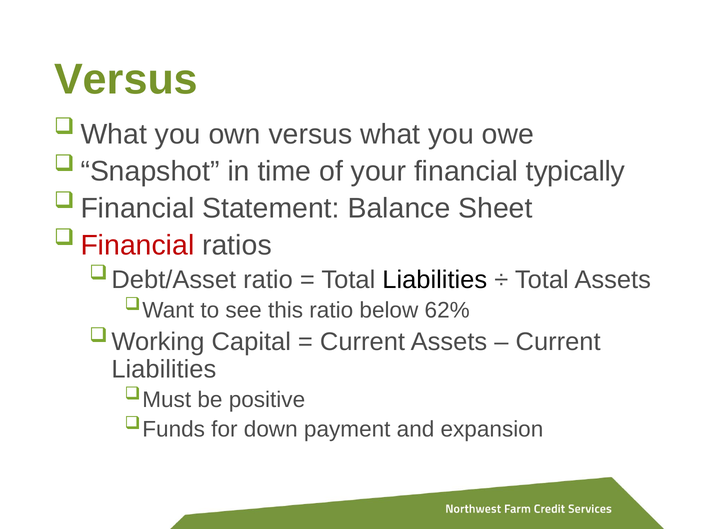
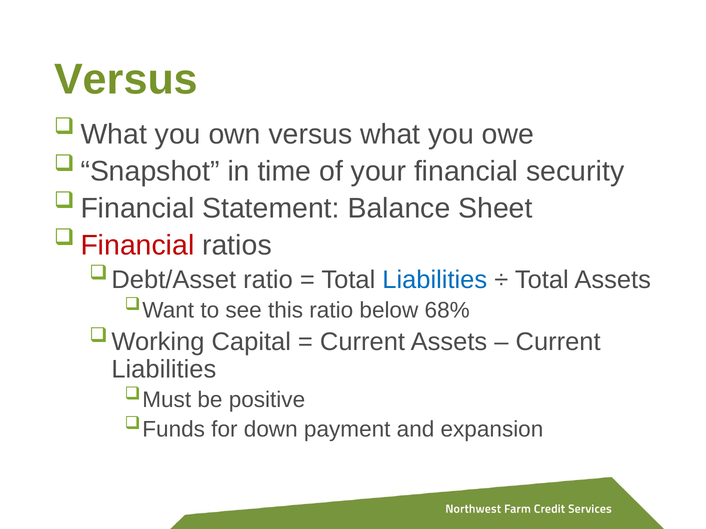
typically: typically -> security (575, 171)
Liabilities colour: black -> blue (435, 280)
62%: 62% -> 68% (447, 310)
